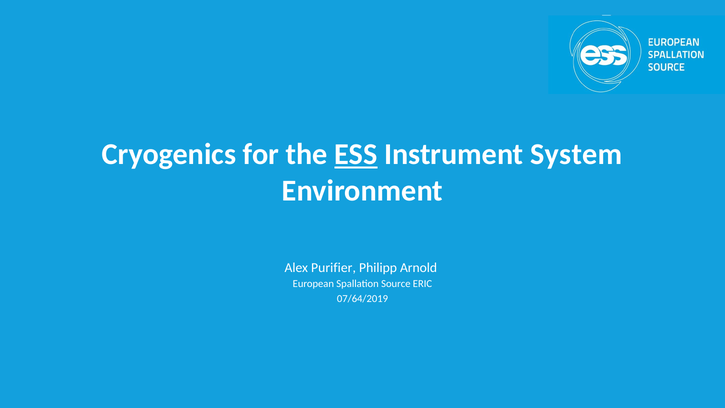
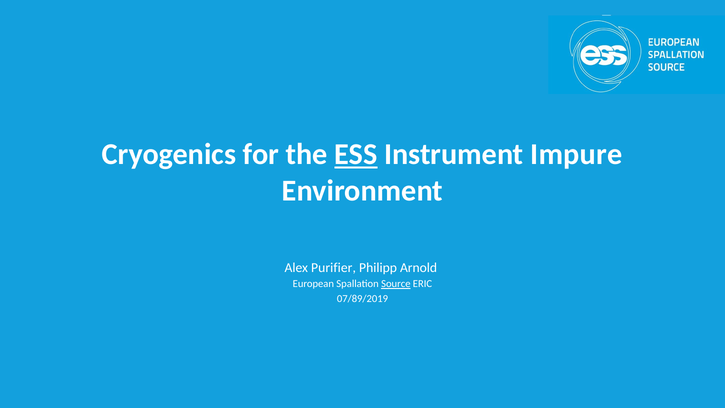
System: System -> Impure (576, 154)
Source underline: none -> present (396, 284)
07/64/2019: 07/64/2019 -> 07/89/2019 (362, 299)
